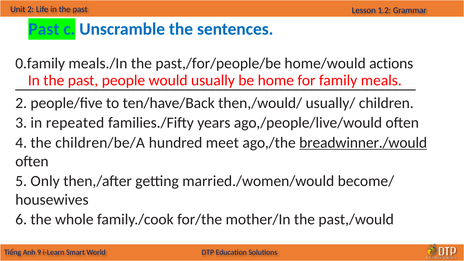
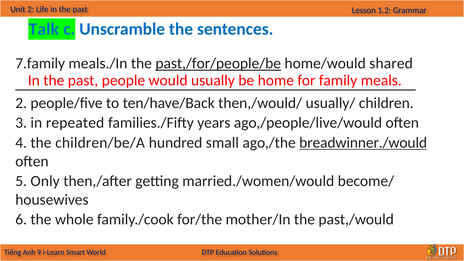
Past: Past -> Talk (44, 29)
0.family: 0.family -> 7.family (40, 63)
past,/for/people/be underline: none -> present (218, 63)
actions: actions -> shared (391, 63)
meet: meet -> small (222, 143)
